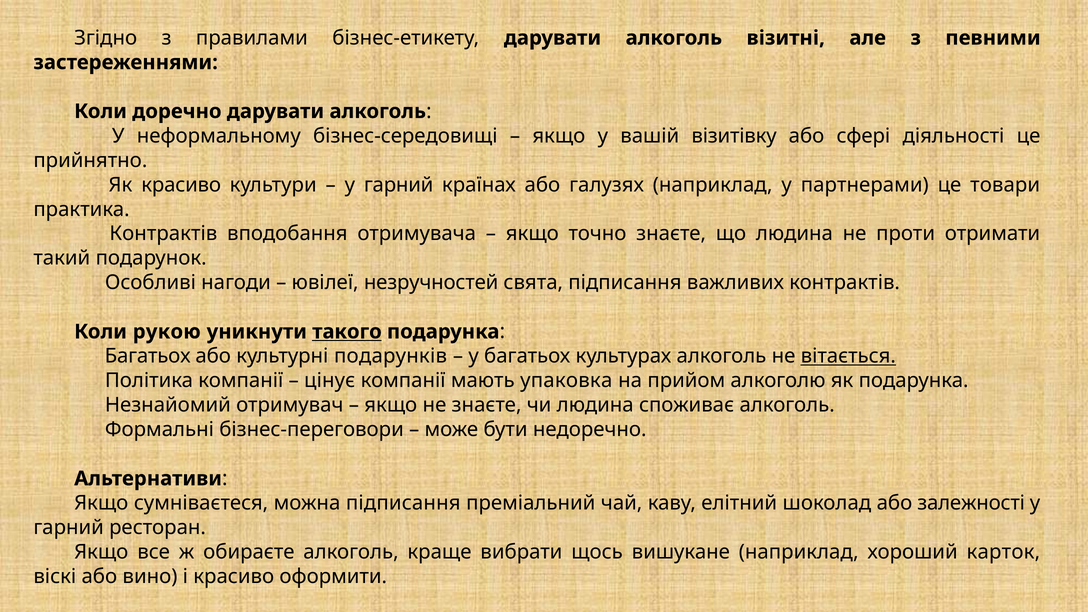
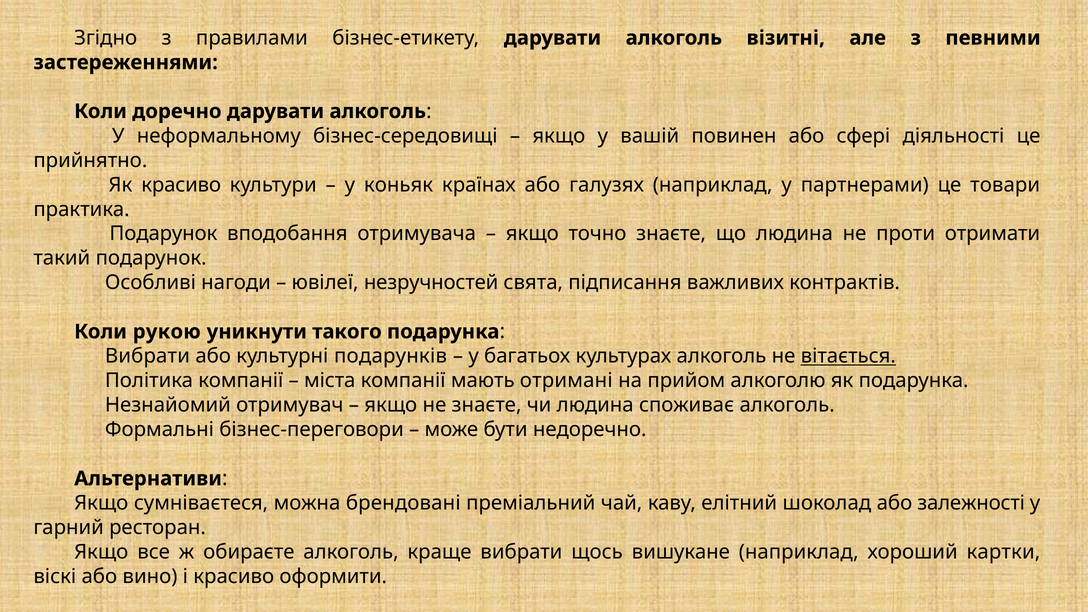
візитівку: візитівку -> повинен (734, 136)
гарний: гарний -> коньяк (399, 185)
Контрактів: Контрактів -> Подарунок (163, 234)
такого underline: present -> none (347, 332)
Багатьох: Багатьох -> Вибрати (147, 356)
цінує: цінує -> міста (330, 381)
упаковка: упаковка -> отримані (566, 381)
можна підписання: підписання -> брендовані (403, 503)
карток: карток -> картки (1003, 552)
